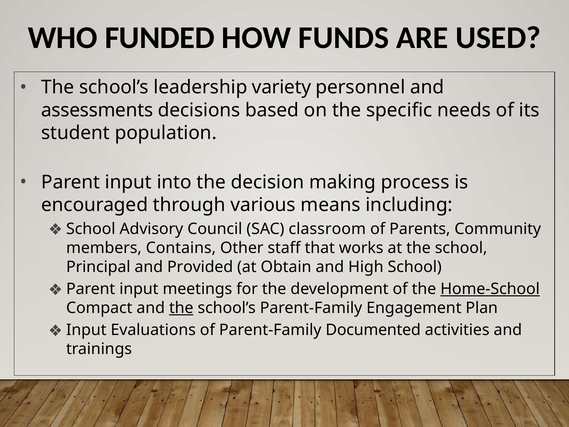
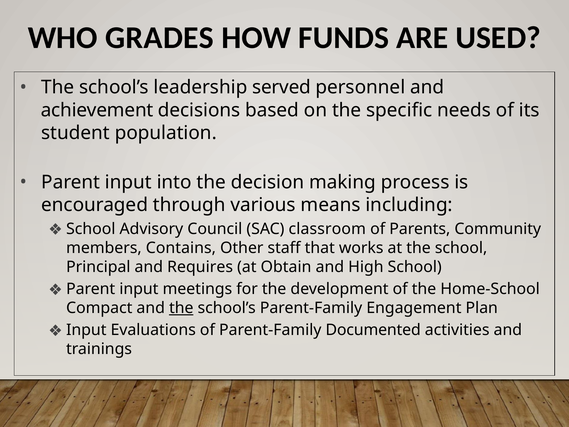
FUNDED: FUNDED -> GRADES (159, 38)
variety: variety -> served (282, 87)
assessments: assessments -> achievement (97, 110)
Provided: Provided -> Requires (200, 267)
Home-School underline: present -> none (490, 289)
